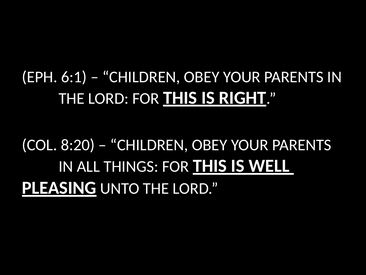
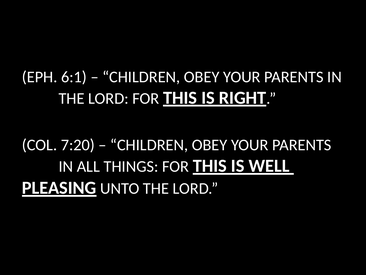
8:20: 8:20 -> 7:20 (78, 145)
